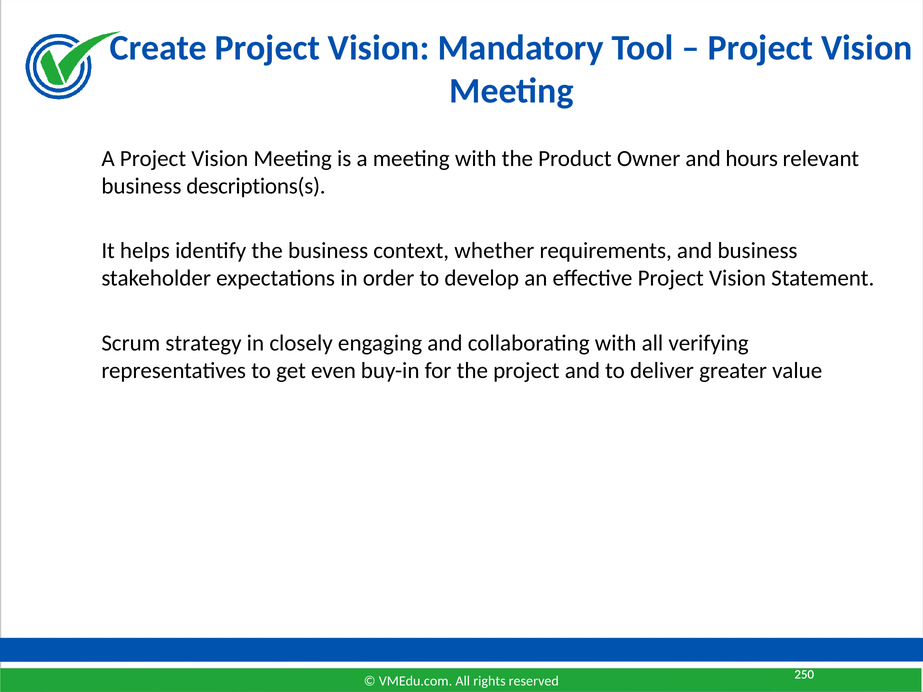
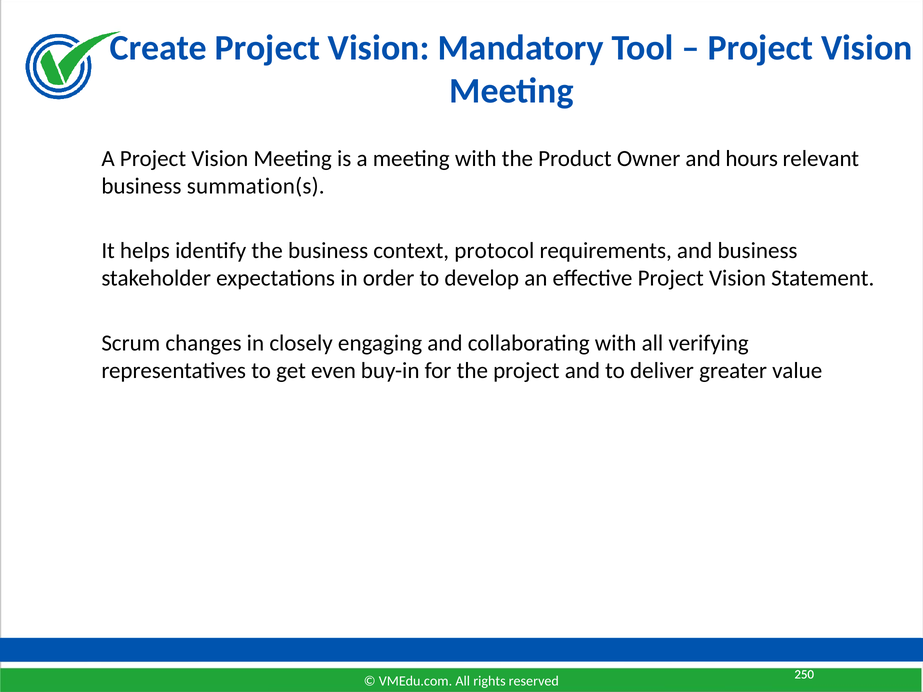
descriptions(s: descriptions(s -> summation(s (256, 186)
whether: whether -> protocol (494, 251)
strategy: strategy -> changes (204, 343)
